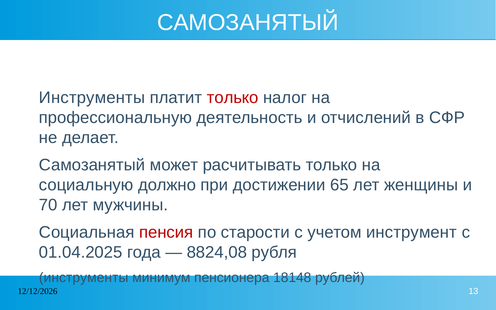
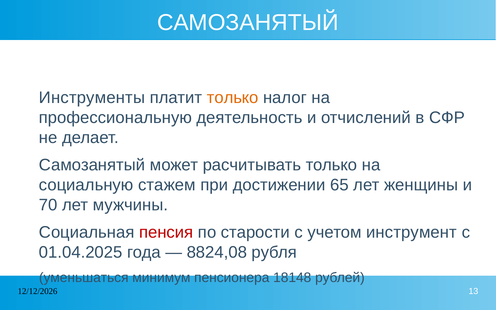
только colour: red -> orange (233, 98)
должно: должно -> стажем (167, 185)
инструменты: инструменты -> уменьшаться (84, 278)
